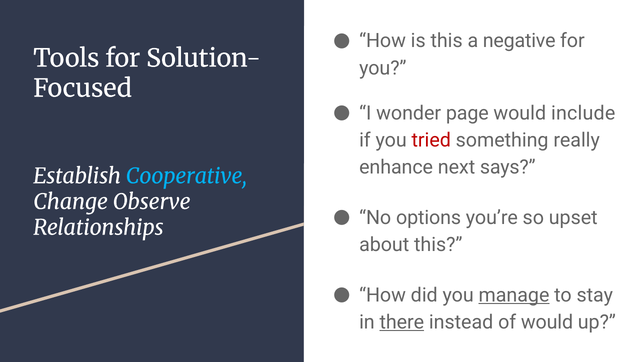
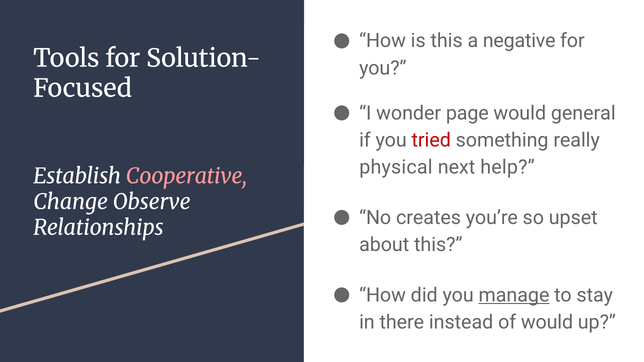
include: include -> general (583, 113)
enhance: enhance -> physical (396, 167)
says: says -> help (508, 167)
Cooperative colour: light blue -> pink (186, 176)
options: options -> creates (429, 218)
there underline: present -> none (402, 322)
